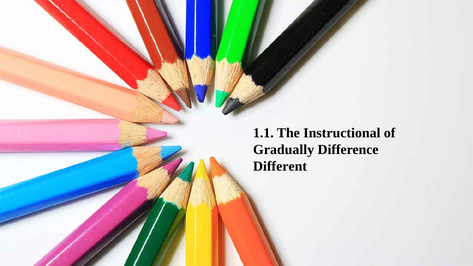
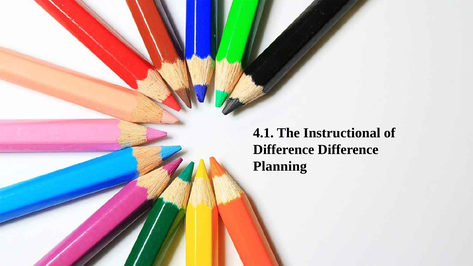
1.1: 1.1 -> 4.1 (263, 133)
Gradually: Gradually -> Difference (284, 150)
Different: Different -> Planning (280, 166)
